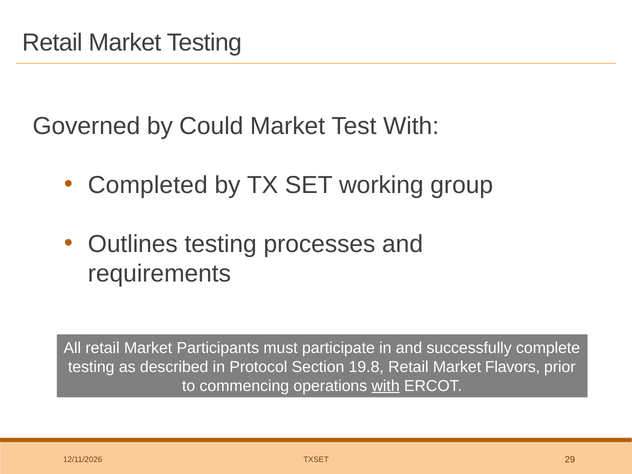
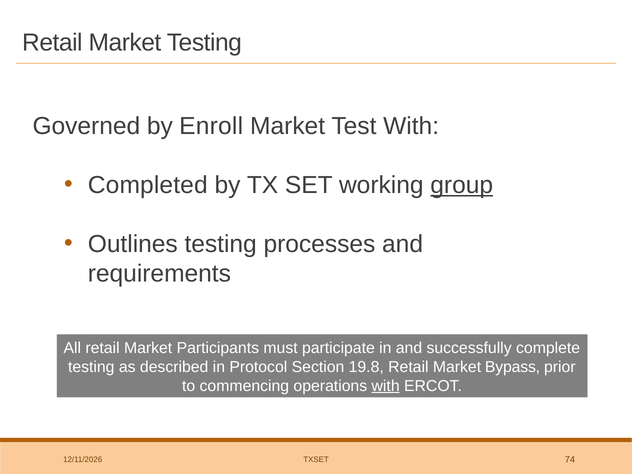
Could: Could -> Enroll (211, 126)
group underline: none -> present (462, 185)
Flavors: Flavors -> Bypass (513, 367)
29: 29 -> 74 (570, 460)
